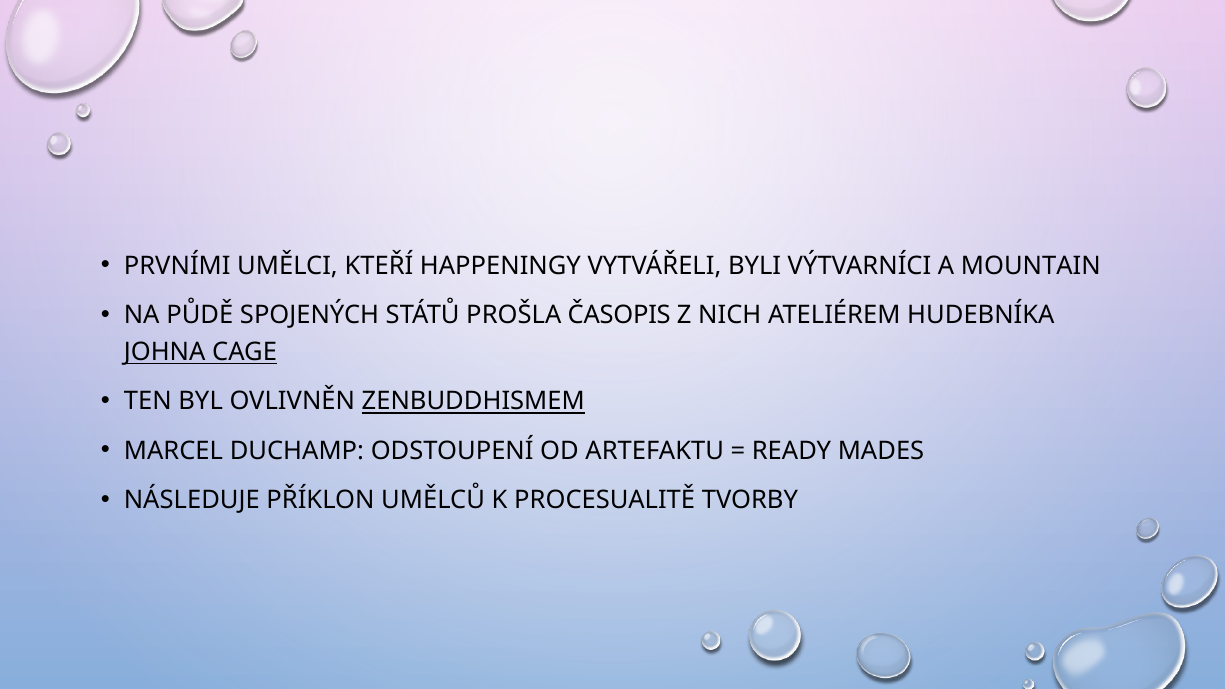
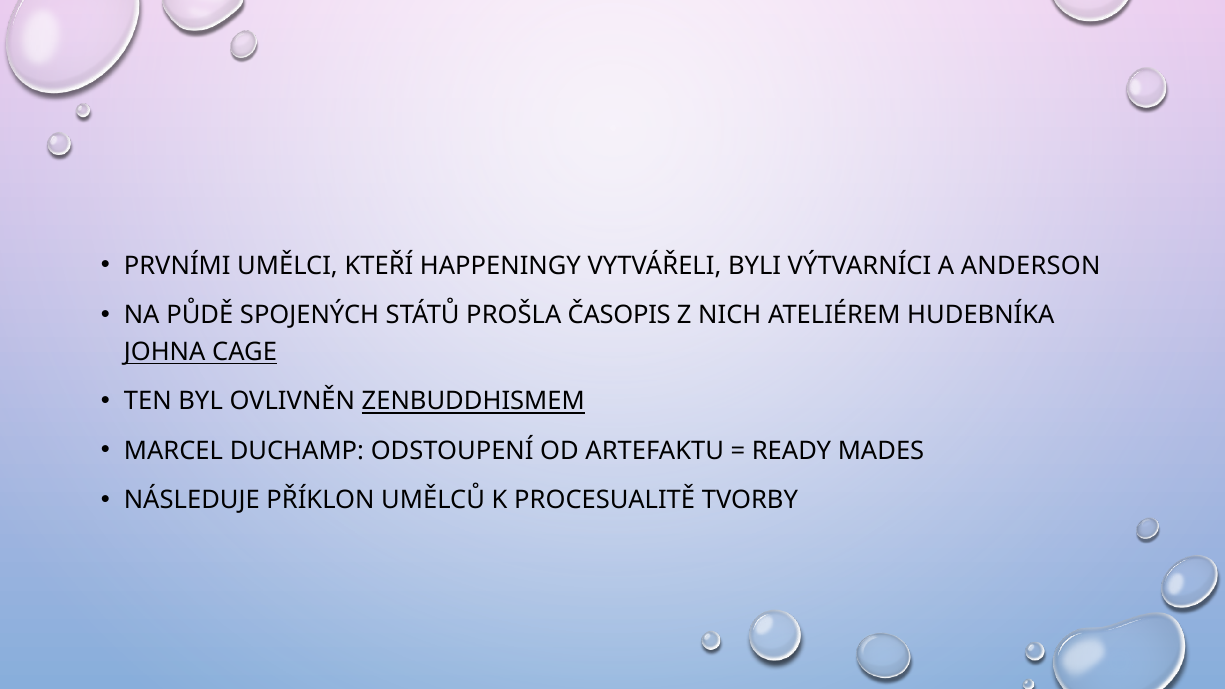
MOUNTAIN: MOUNTAIN -> ANDERSON (1031, 266)
